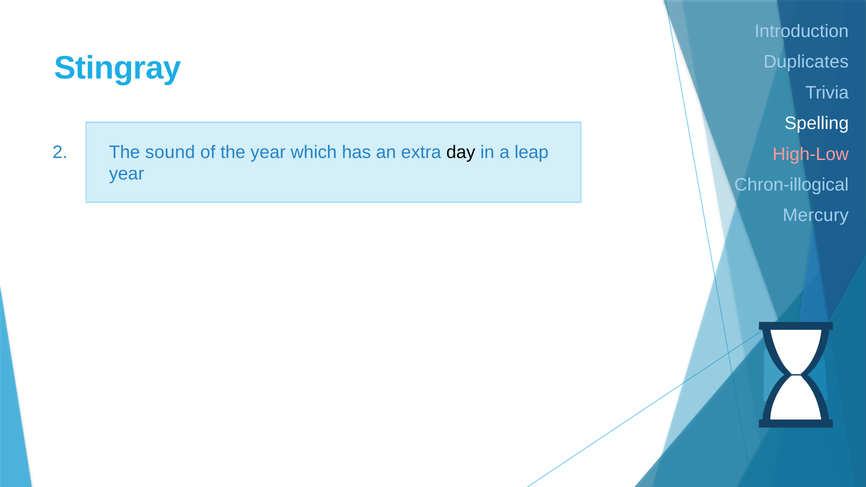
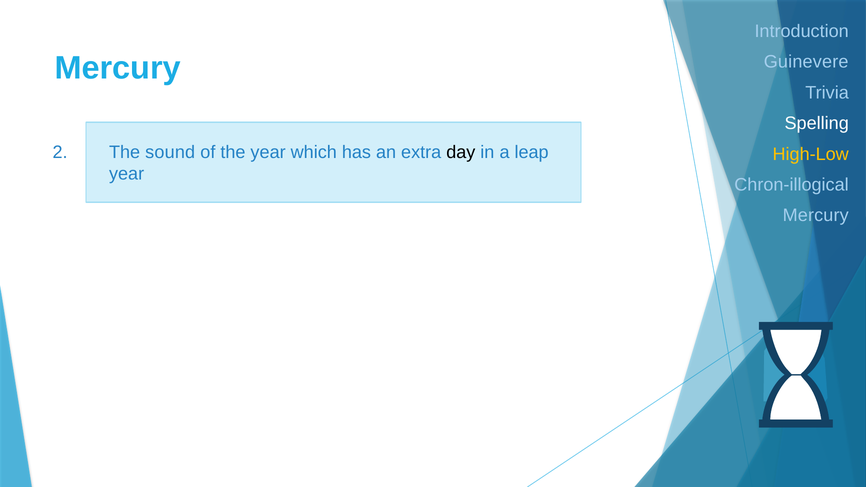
Stingray: Stingray -> Mercury (118, 68)
Duplicates: Duplicates -> Guinevere (806, 62)
High-Low colour: pink -> yellow (811, 154)
